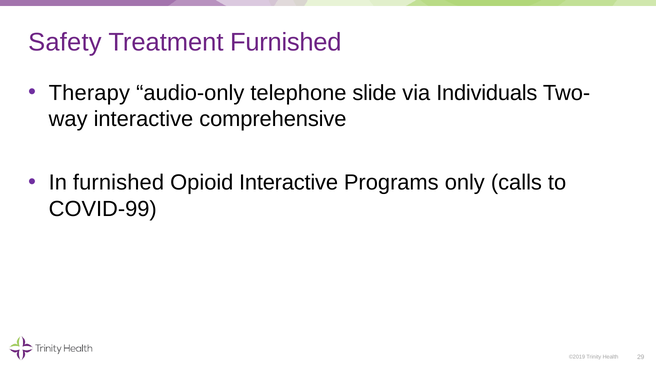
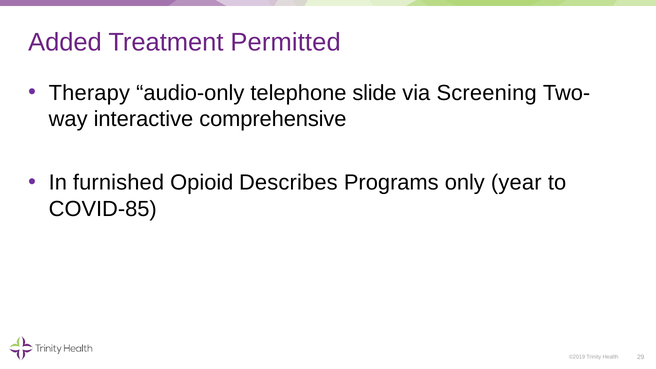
Safety: Safety -> Added (65, 43)
Treatment Furnished: Furnished -> Permitted (286, 43)
Individuals: Individuals -> Screening (487, 93)
Opioid Interactive: Interactive -> Describes (288, 183)
calls: calls -> year (516, 183)
COVID-99: COVID-99 -> COVID-85 (103, 209)
